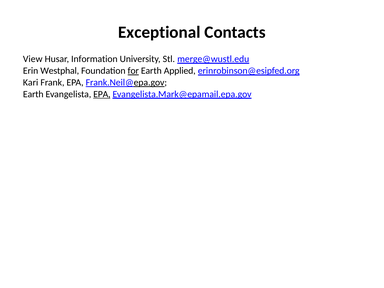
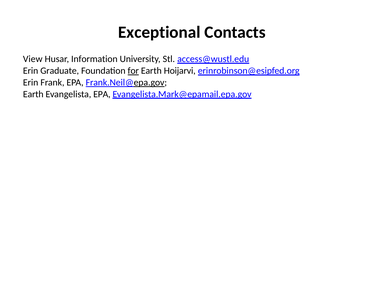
merge@wustl.edu: merge@wustl.edu -> access@wustl.edu (213, 59)
Westphal: Westphal -> Graduate (60, 71)
Applied: Applied -> Hoijarvi (180, 71)
Kari: Kari -> Erin (31, 82)
EPA underline: present -> none (102, 94)
